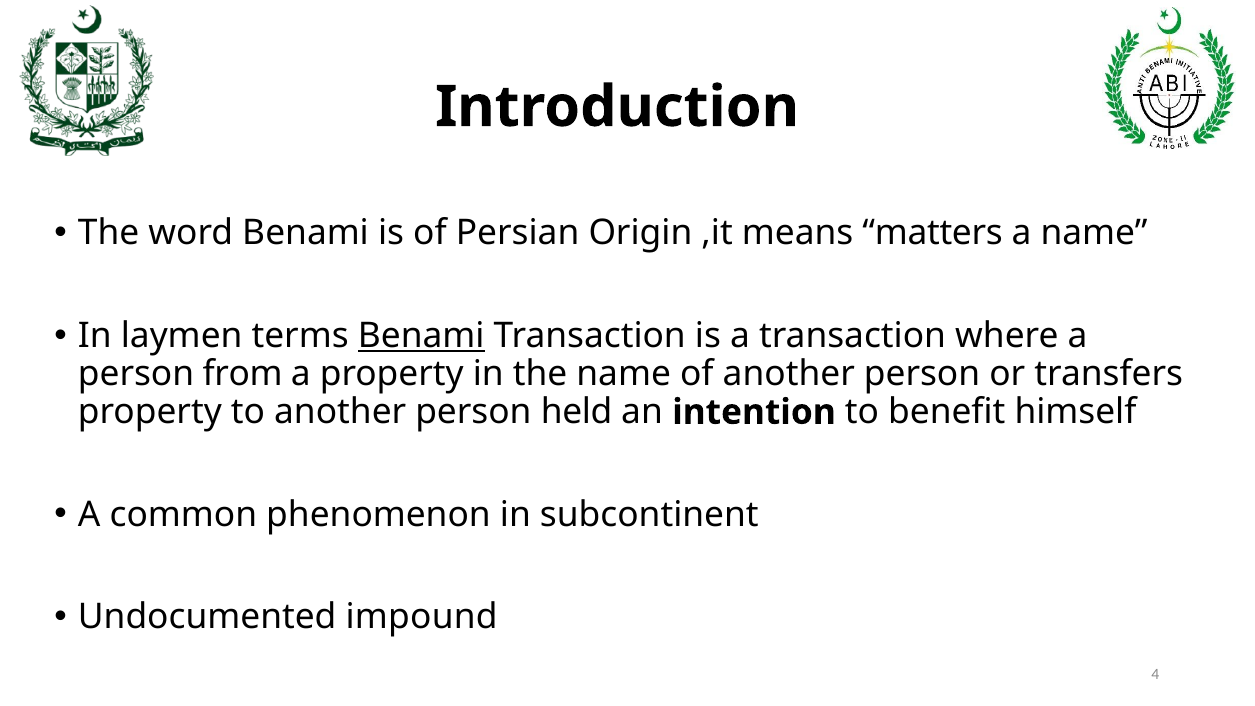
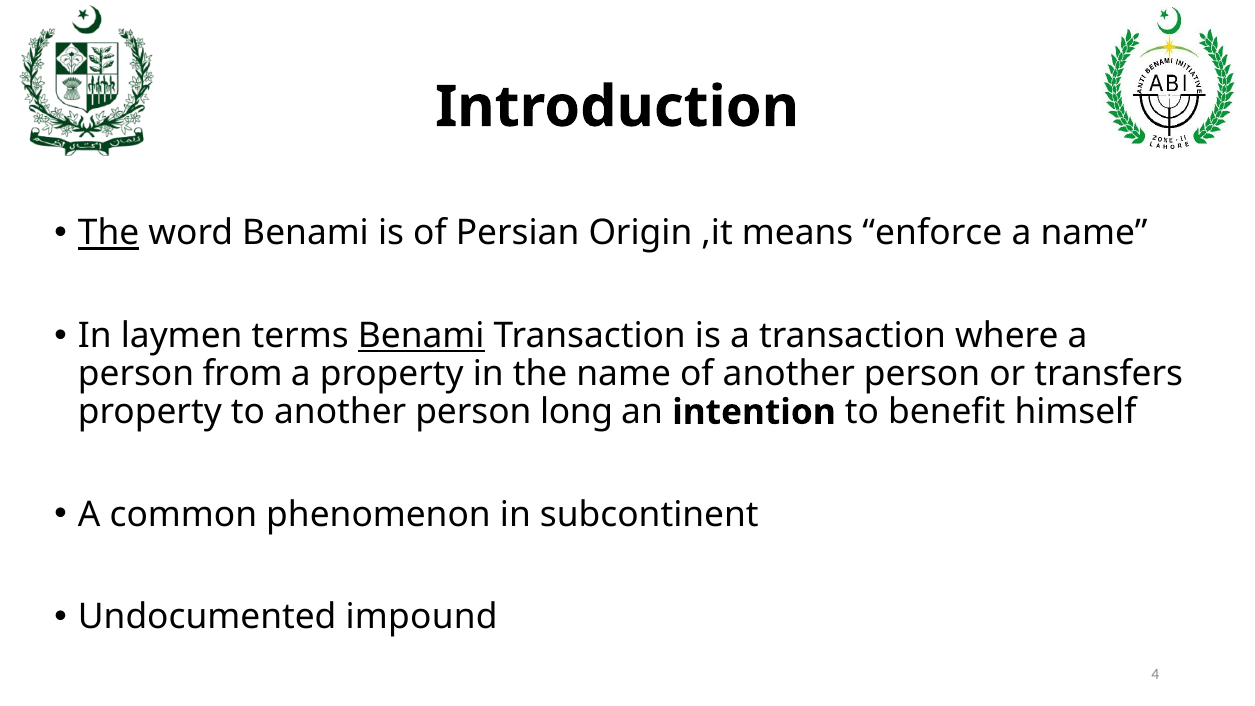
The underline: none -> present (109, 233)
matters: matters -> enforce (932, 233)
held: held -> long (577, 412)
